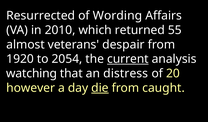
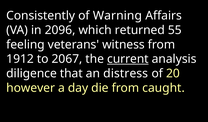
Resurrected: Resurrected -> Consistently (41, 16)
Wording: Wording -> Warning (117, 16)
2010: 2010 -> 2096 (60, 30)
almost: almost -> feeling (26, 44)
despair: despair -> witness (123, 44)
1920: 1920 -> 1912 (20, 59)
2054: 2054 -> 2067 (67, 59)
watching: watching -> diligence (32, 73)
die underline: present -> none (100, 88)
